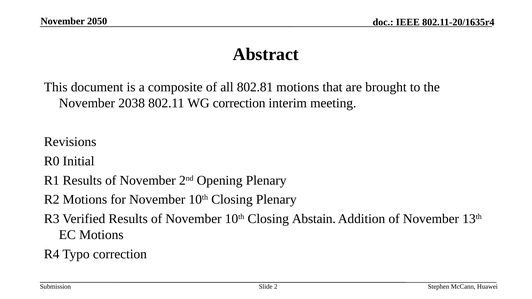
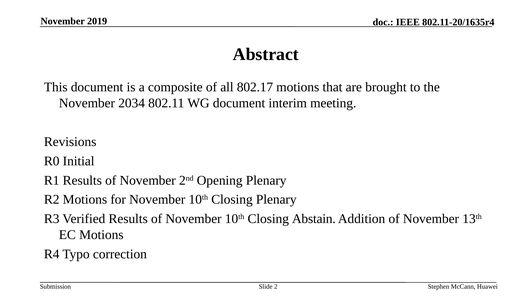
2050: 2050 -> 2019 (97, 21)
802.81: 802.81 -> 802.17 (255, 87)
2038: 2038 -> 2034 (132, 103)
WG correction: correction -> document (239, 103)
